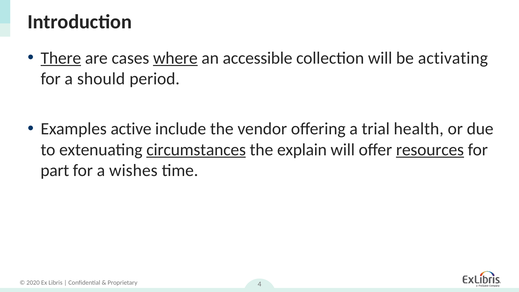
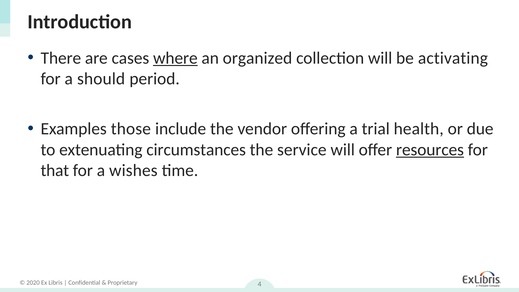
There underline: present -> none (61, 58)
accessible: accessible -> organized (257, 58)
active: active -> those (131, 129)
circumstances underline: present -> none (196, 150)
explain: explain -> service (302, 150)
part: part -> that (55, 170)
